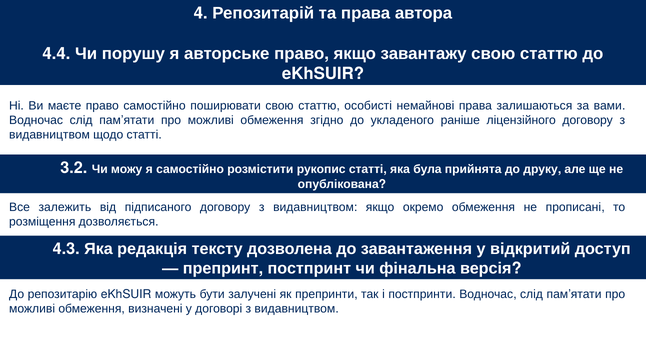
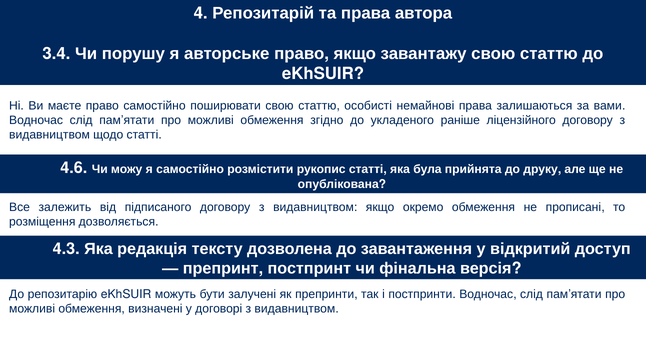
4.4: 4.4 -> 3.4 (56, 54)
3.2: 3.2 -> 4.6 (74, 168)
